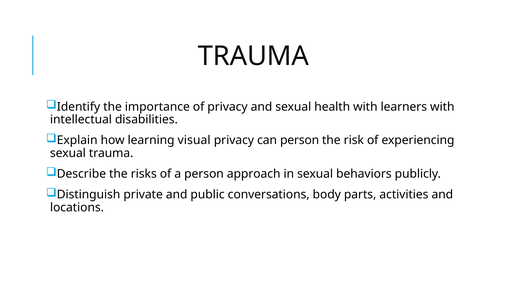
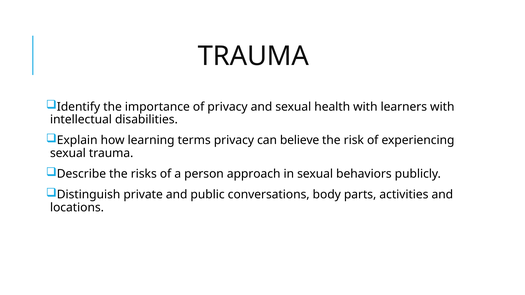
visual: visual -> terms (194, 140)
can person: person -> believe (300, 140)
